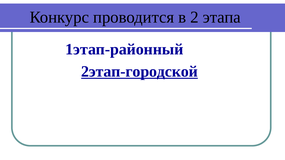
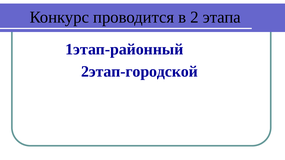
2этап-городской underline: present -> none (139, 72)
